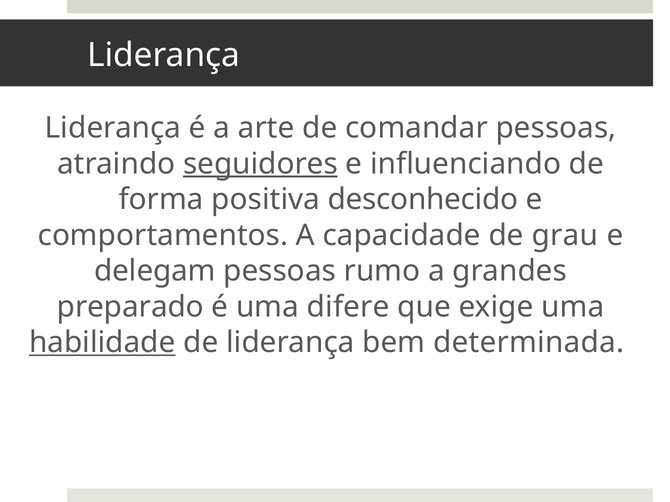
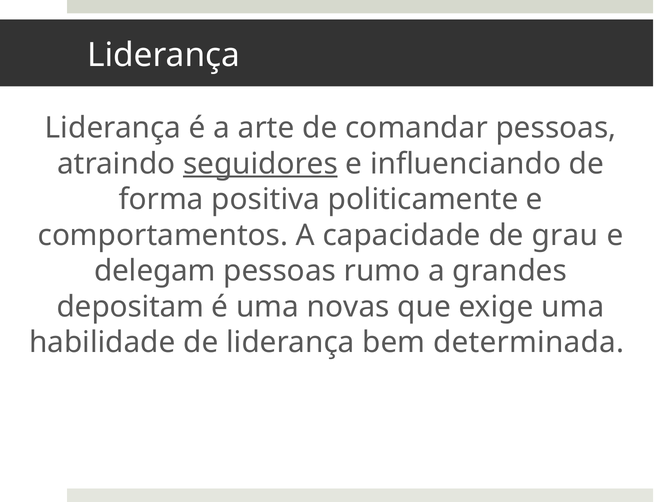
desconhecido: desconhecido -> politicamente (423, 200)
preparado: preparado -> depositam (130, 307)
difere: difere -> novas (348, 307)
habilidade underline: present -> none (102, 343)
